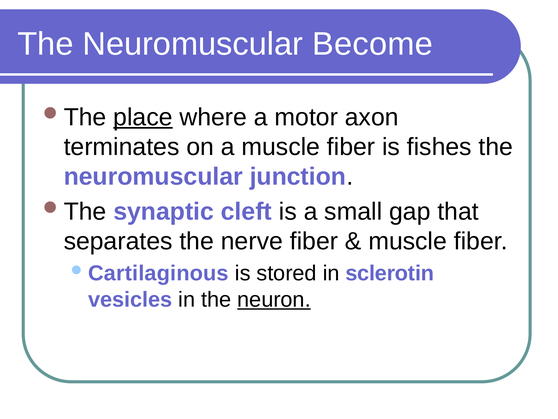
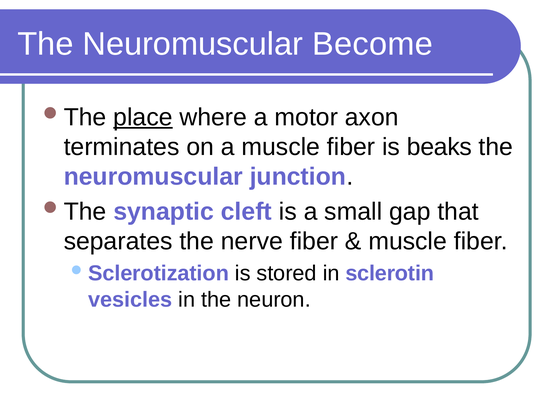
fishes: fishes -> beaks (439, 147)
Cartilaginous: Cartilaginous -> Sclerotization (159, 273)
neuron underline: present -> none (274, 299)
